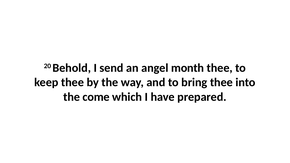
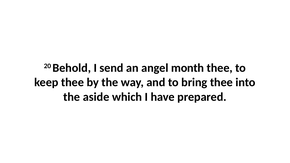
come: come -> aside (96, 97)
